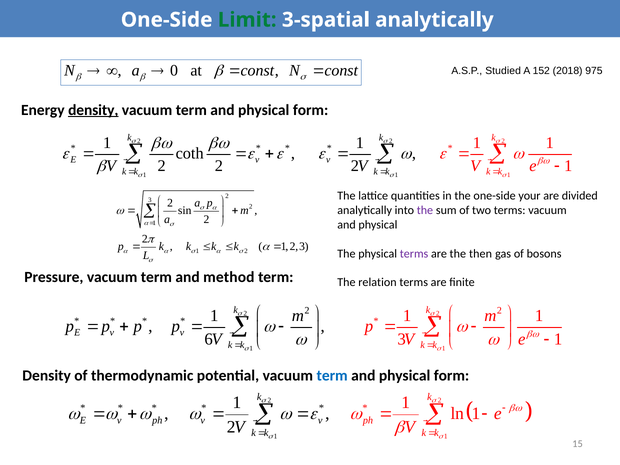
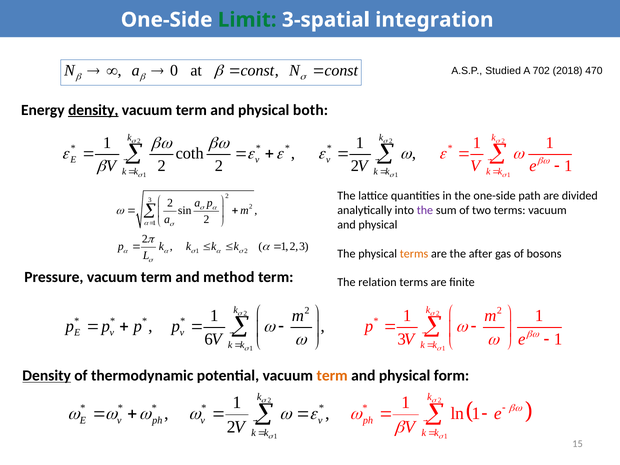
3-spatial analytically: analytically -> integration (434, 20)
152: 152 -> 702 (541, 71)
975: 975 -> 470 (594, 71)
form: form -> both (311, 110)
your: your -> path (530, 196)
terms colour: purple -> orange (414, 254)
then: then -> after (481, 254)
Density underline: none -> present (47, 376)
term colour: blue -> orange (332, 376)
